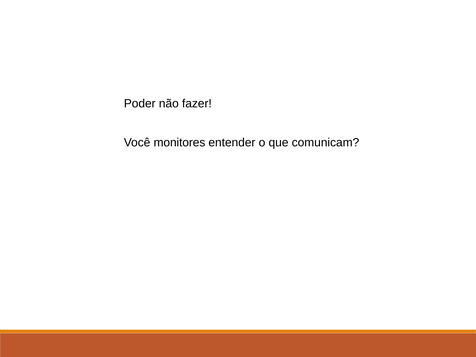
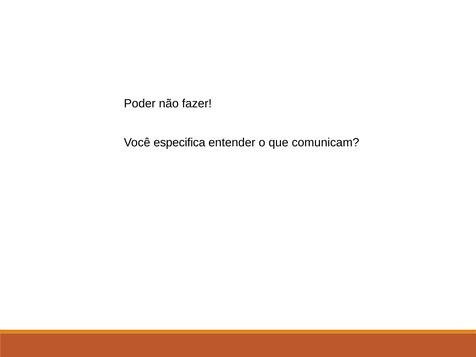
monitores: monitores -> especifica (179, 143)
